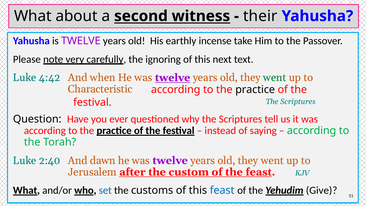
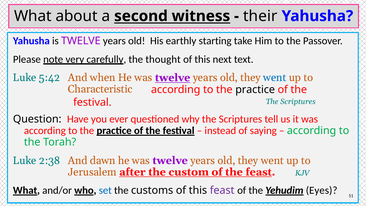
incense: incense -> starting (215, 41)
ignoring: ignoring -> thought (163, 59)
4:42: 4:42 -> 5:42 (50, 78)
went colour: green -> blue (275, 78)
2:40: 2:40 -> 2:38 (50, 160)
feast colour: blue -> purple (222, 190)
Give: Give -> Eyes (322, 190)
